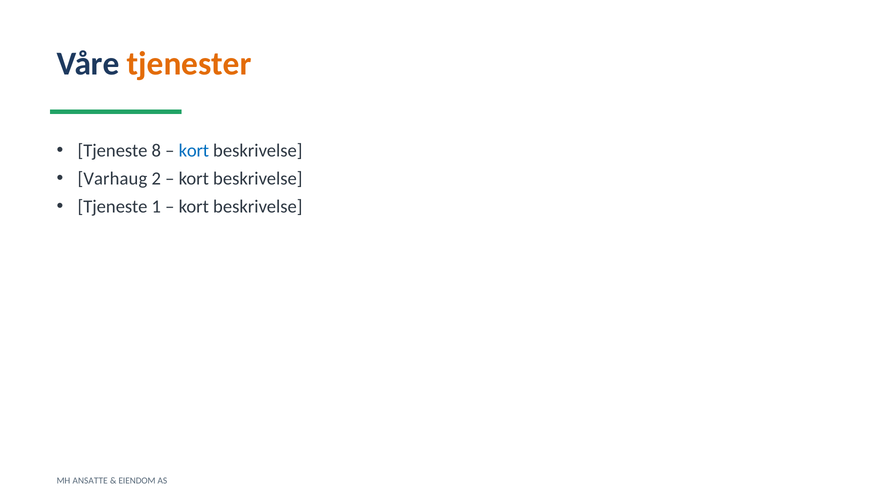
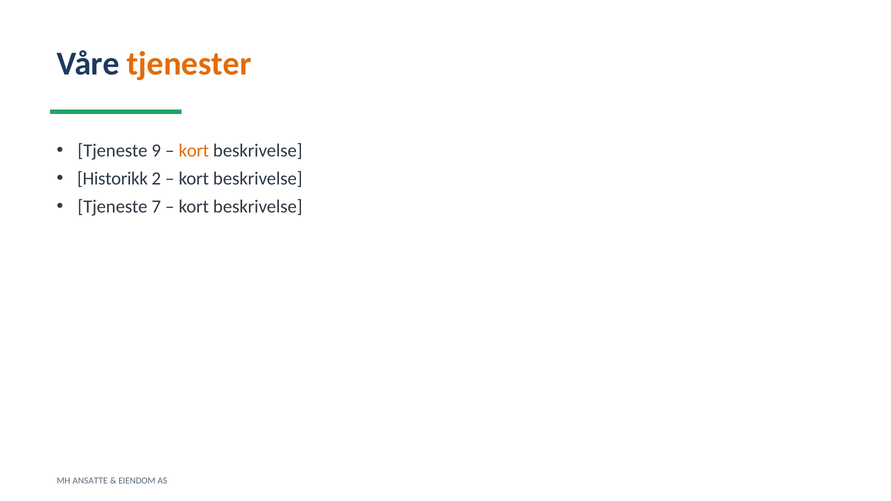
8: 8 -> 9 (156, 151)
kort colour: blue -> orange (194, 151)
Varhaug: Varhaug -> Historikk (113, 179)
1: 1 -> 7 (156, 207)
